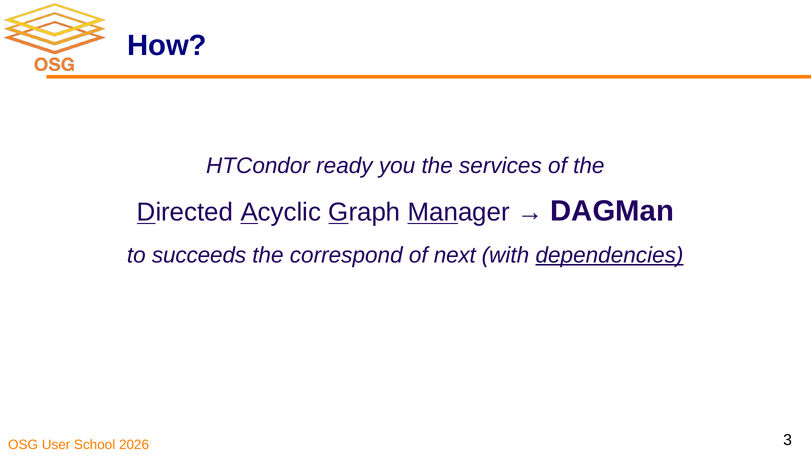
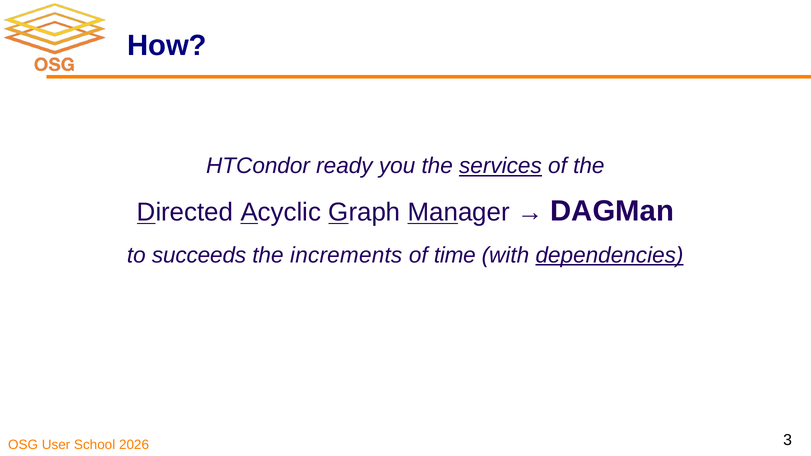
services underline: none -> present (500, 166)
correspond: correspond -> increments (346, 255)
next: next -> time (455, 255)
